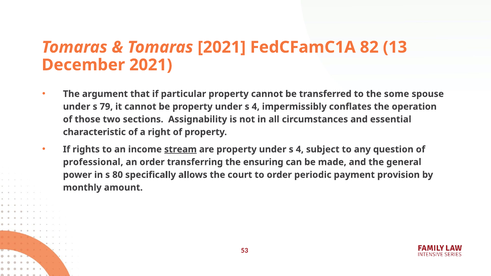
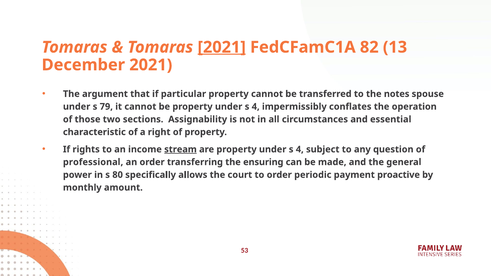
2021 underline: none -> present (222, 47)
some: some -> notes (397, 94)
provision: provision -> proactive (399, 175)
